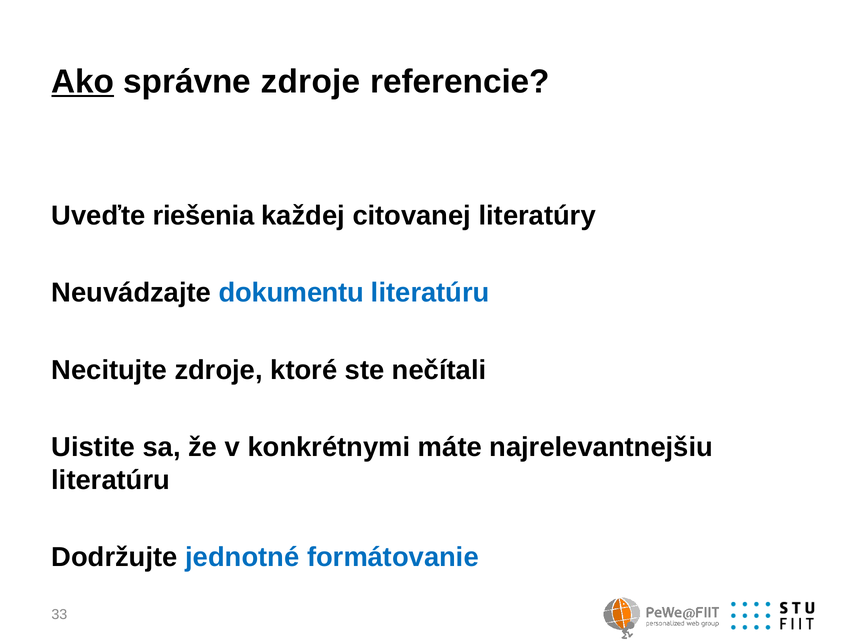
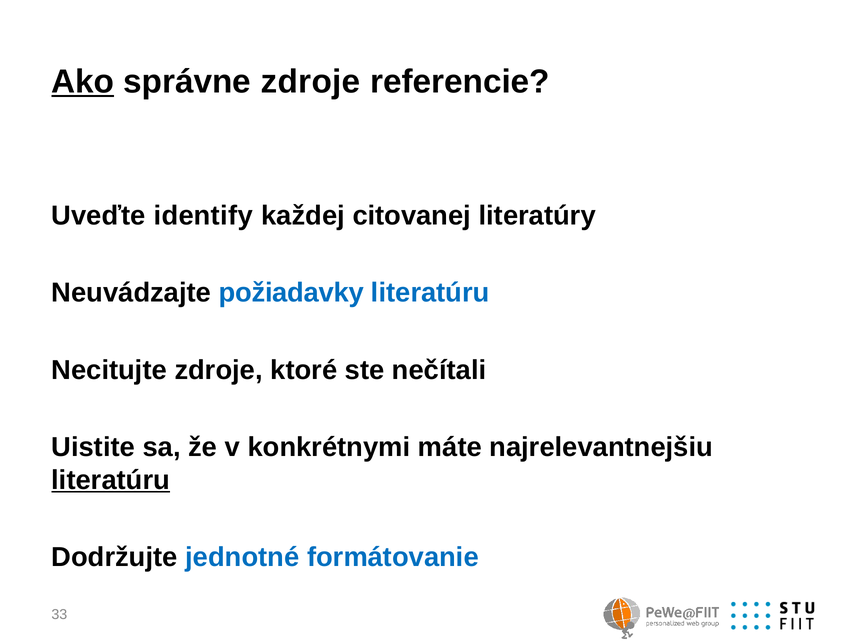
riešenia: riešenia -> identify (203, 216)
dokumentu: dokumentu -> požiadavky (291, 293)
literatúru underline: none -> present (111, 480)
